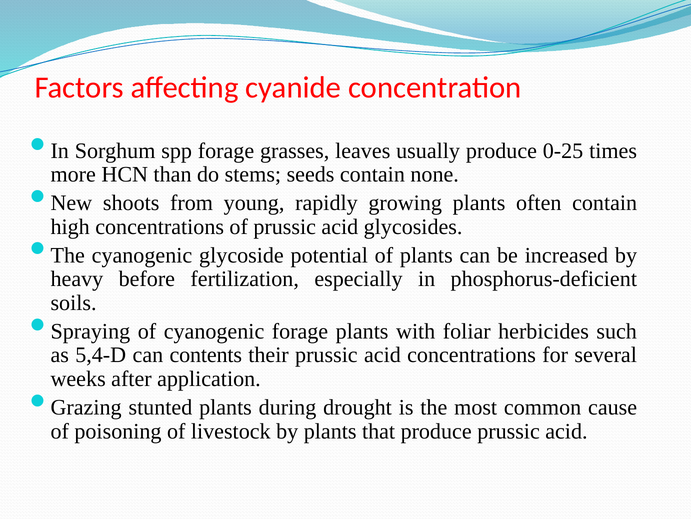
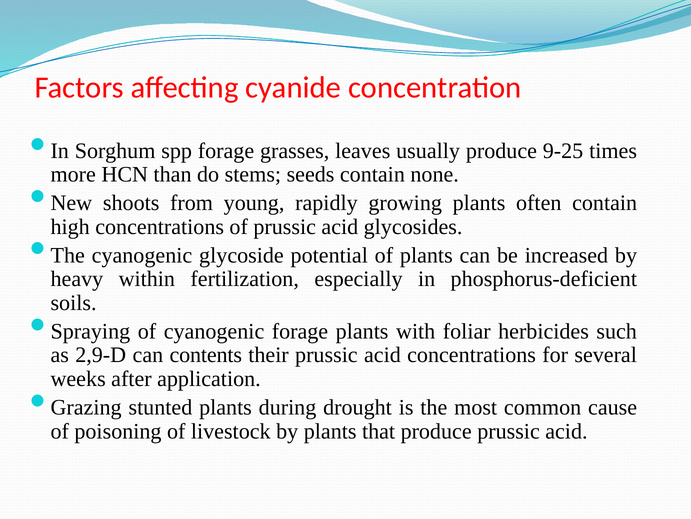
0-25: 0-25 -> 9-25 (563, 151)
before: before -> within (147, 279)
5,4-D: 5,4-D -> 2,9-D (101, 355)
